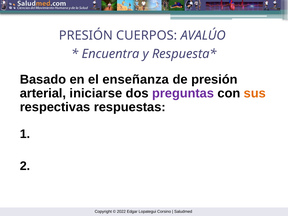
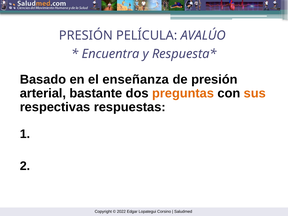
CUERPOS: CUERPOS -> PELÍCULA (147, 35)
iniciarse: iniciarse -> bastante (96, 93)
preguntas colour: purple -> orange (183, 93)
